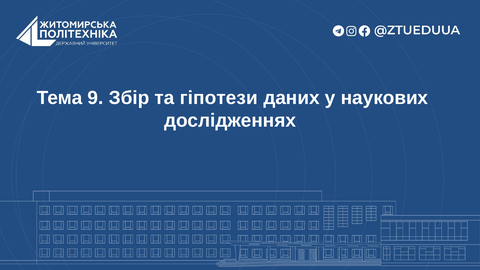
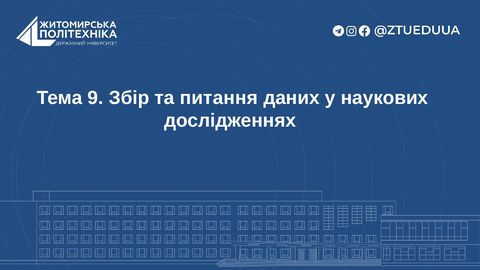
гіпотези: гіпотези -> питання (219, 98)
